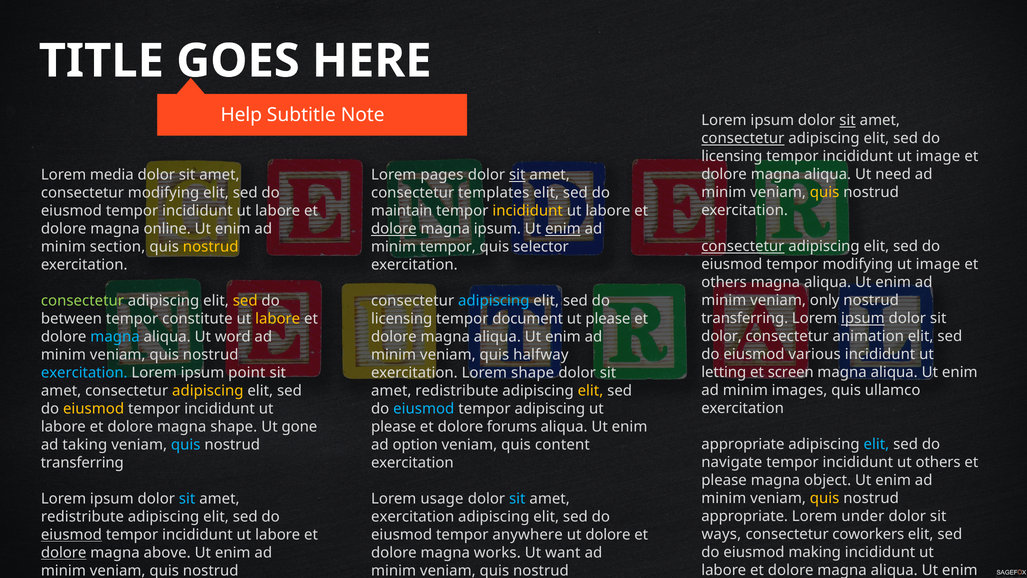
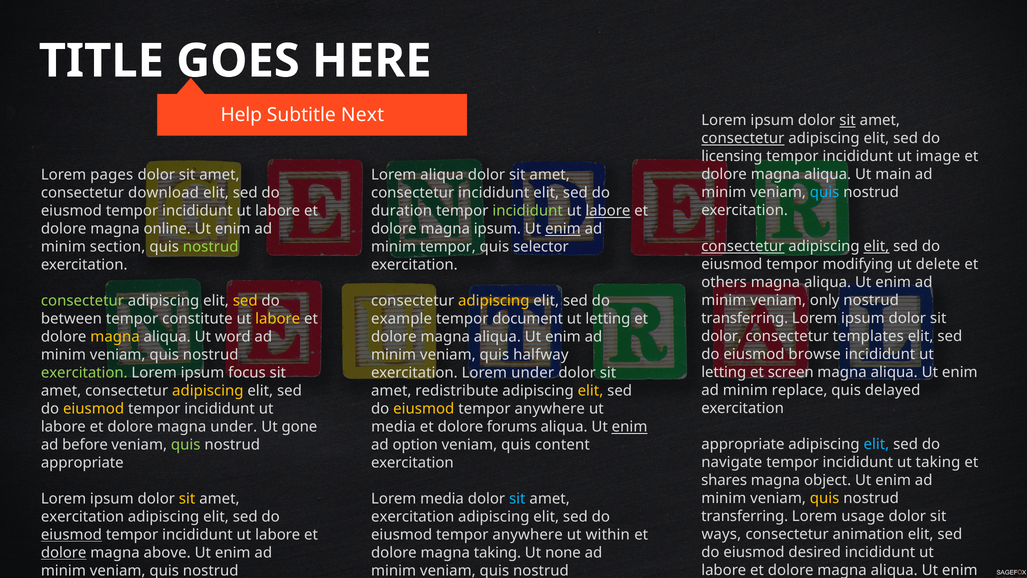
Note: Note -> Next (363, 115)
need: need -> main (893, 174)
media: media -> pages (112, 175)
Lorem pages: pages -> aliqua (442, 175)
sit underline: present -> none (517, 175)
quis colour: yellow -> light blue (825, 192)
consectetur modifying: modifying -> download (163, 193)
consectetur templates: templates -> incididunt (494, 193)
maintain: maintain -> duration (402, 211)
incididunt colour: yellow -> light green (528, 211)
labore underline: none -> present (608, 211)
dolore underline: present -> none (394, 229)
elit underline: none -> present (876, 246)
nostrud colour: yellow -> light green (211, 247)
image: image -> delete (938, 264)
adipiscing colour: light blue -> yellow (494, 301)
ipsum underline: present -> none (863, 318)
licensing: licensing -> example (402, 319)
please: please -> letting (608, 319)
animation: animation -> templates (868, 336)
magna colour: light blue -> yellow (115, 337)
various: various -> browse (815, 354)
exercitation colour: light blue -> light green (84, 373)
point: point -> focus (247, 373)
Lorem shape: shape -> under (533, 373)
images: images -> replace (800, 390)
ullamco: ullamco -> delayed (893, 390)
eiusmod colour: light blue -> yellow (424, 409)
adipiscing: adipiscing -> anywhere (550, 409)
magna shape: shape -> under (234, 427)
please: please -> media (393, 427)
enim underline: none -> present (630, 427)
taking: taking -> before (85, 445)
quis colour: light blue -> light green (186, 445)
ut others: others -> taking (938, 462)
transferring: transferring -> appropriate (82, 463)
please: please -> shares (724, 480)
sit colour: light blue -> yellow (187, 499)
Lorem usage: usage -> media (442, 499)
appropriate: appropriate -> transferring (745, 516)
under: under -> usage (863, 516)
redistribute: redistribute -> exercitation (82, 517)
coworkers: coworkers -> animation (868, 534)
ut dolore: dolore -> within (608, 535)
making: making -> desired (815, 552)
magna works: works -> taking (497, 553)
want: want -> none (563, 553)
